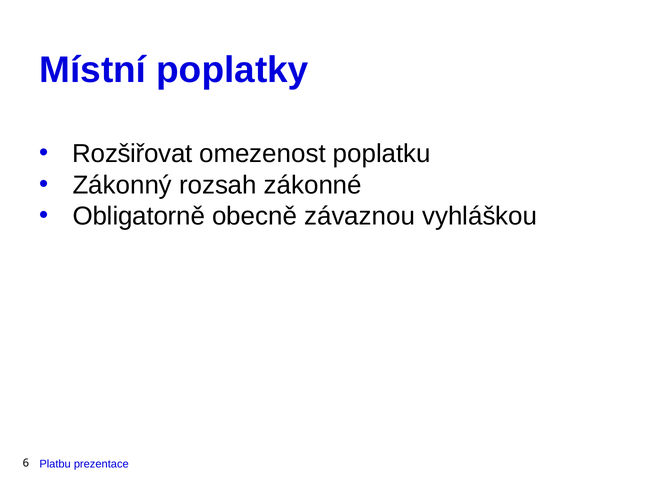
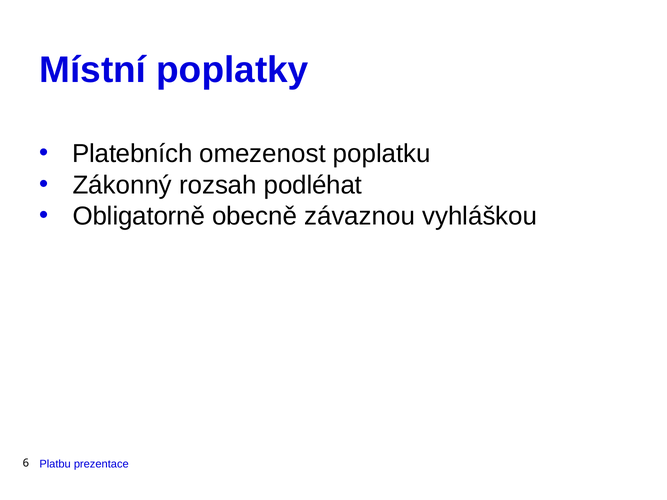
Rozšiřovat: Rozšiřovat -> Platebních (132, 154)
zákonné: zákonné -> podléhat (313, 185)
